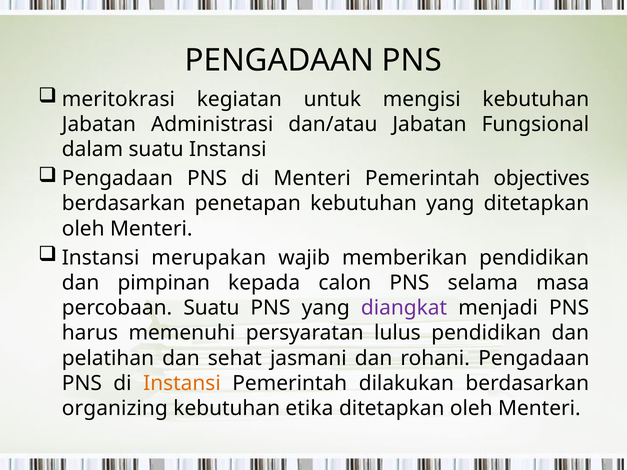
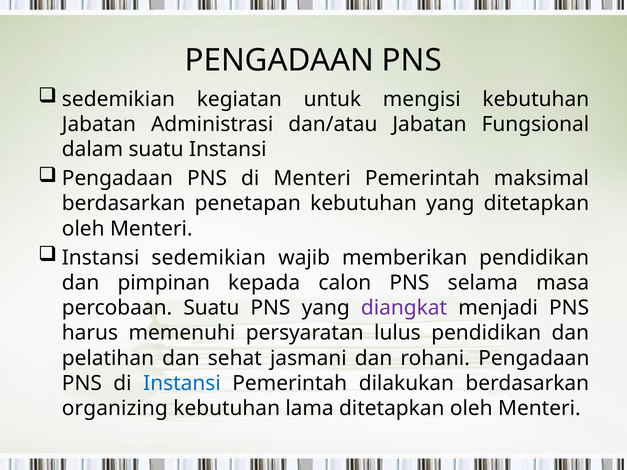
meritokrasi: meritokrasi -> sedemikian (118, 99)
objectives: objectives -> maksimal (541, 179)
Instansi merupakan: merupakan -> sedemikian (209, 258)
Instansi colour: orange -> blue (182, 383)
etika: etika -> lama (310, 409)
